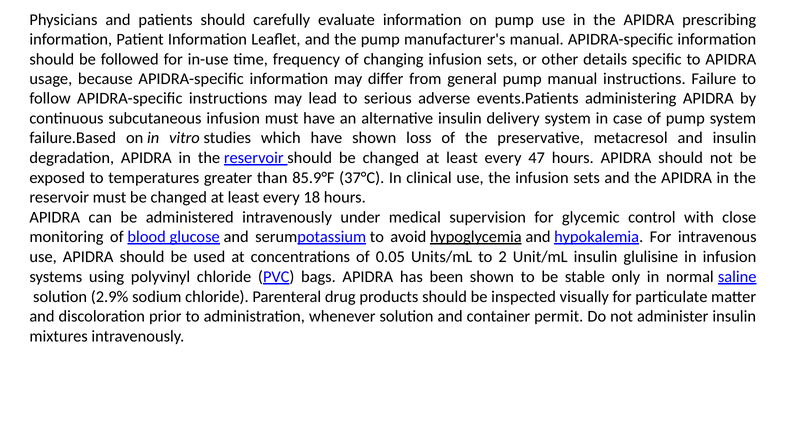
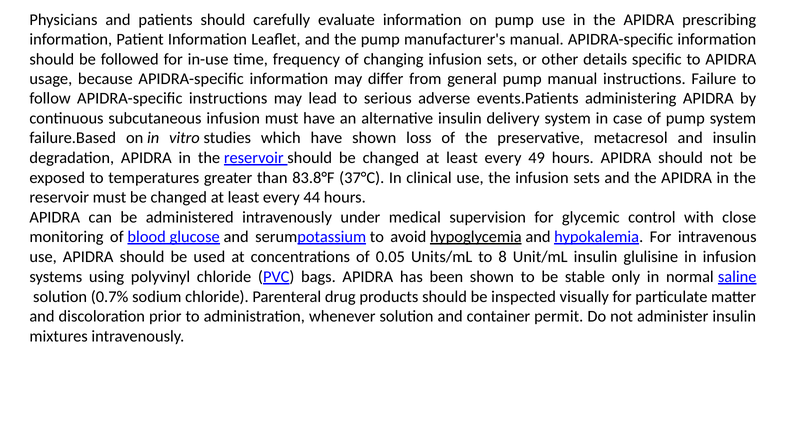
47: 47 -> 49 (537, 158)
85.9°F: 85.9°F -> 83.8°F (313, 178)
18: 18 -> 44 (312, 198)
2: 2 -> 8 (503, 257)
2.9%: 2.9% -> 0.7% (110, 297)
